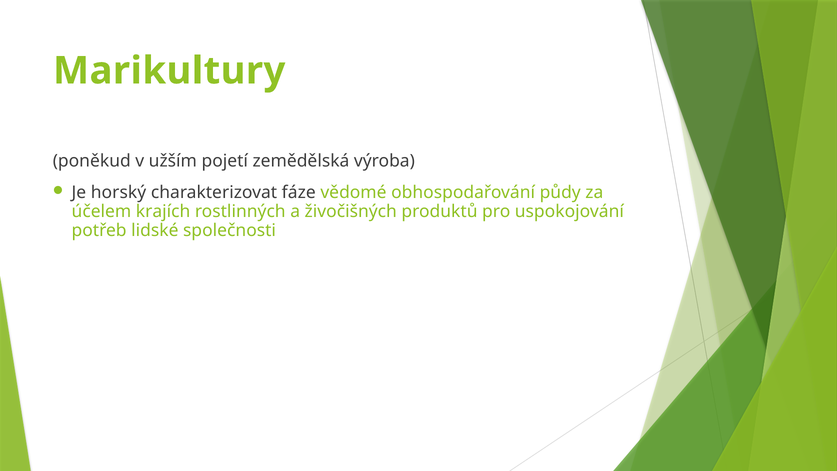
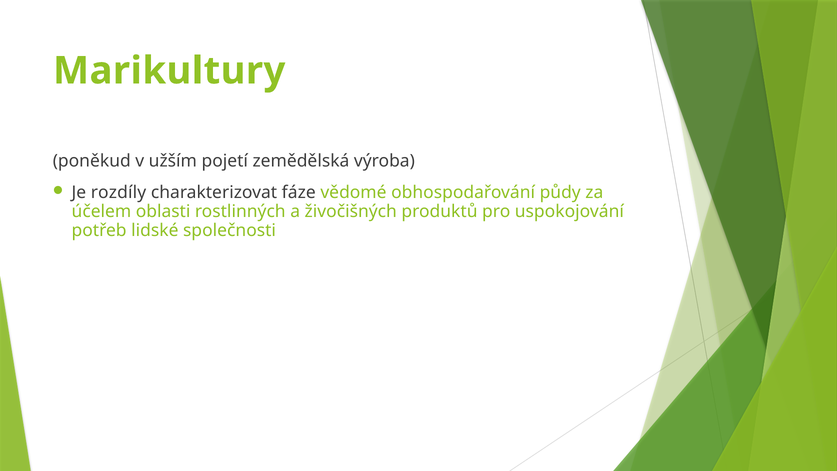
horský: horský -> rozdíly (118, 193)
krajích: krajích -> oblasti (163, 211)
